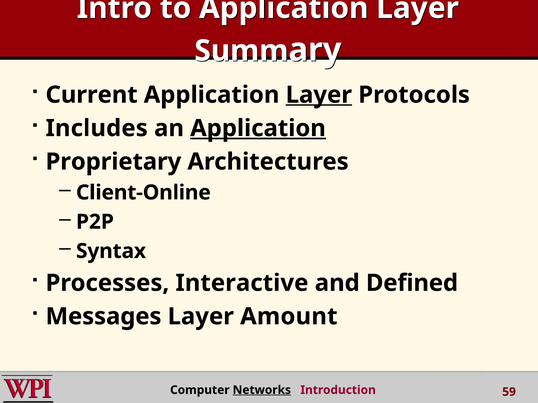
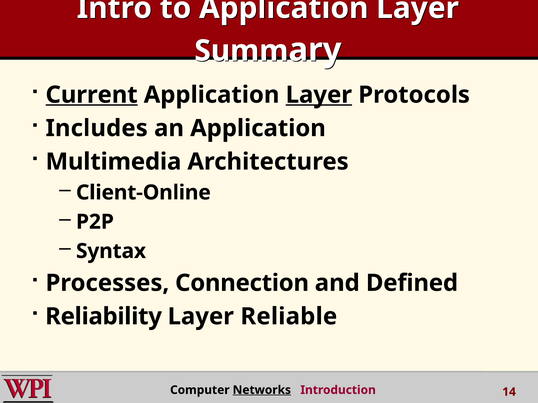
Current underline: none -> present (92, 95)
Application underline: present -> none (258, 128)
Proprietary: Proprietary -> Multimedia (113, 162)
Interactive: Interactive -> Connection (242, 283)
Messages: Messages -> Reliability (104, 317)
Amount: Amount -> Reliable (289, 317)
59: 59 -> 14 (509, 392)
